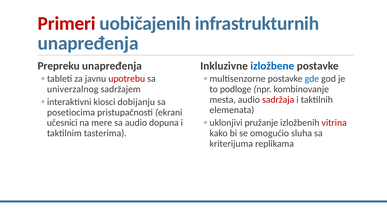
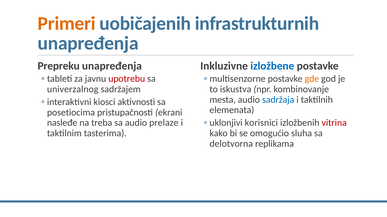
Primeri colour: red -> orange (67, 24)
gde colour: blue -> orange (312, 79)
podloge: podloge -> iskustva (236, 89)
sadržaja colour: red -> blue (278, 100)
dobijanju: dobijanju -> aktivnosti (136, 102)
pružanje: pružanje -> korisnici (261, 123)
učesnici: učesnici -> nasleđe (62, 123)
mere: mere -> treba (102, 123)
dopuna: dopuna -> prelaze (164, 123)
kriterijuma: kriterijuma -> delotvorna (231, 144)
